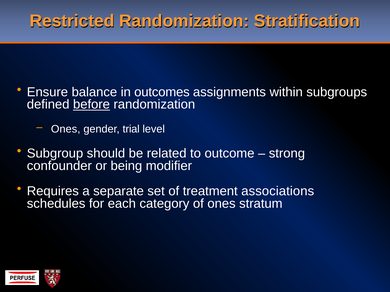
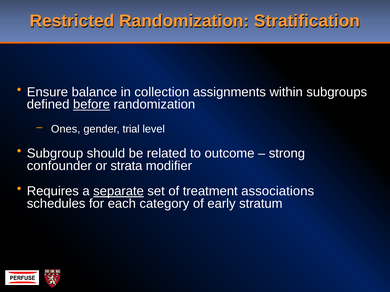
outcomes: outcomes -> collection (162, 92)
being: being -> strata (126, 166)
separate underline: none -> present (119, 191)
of ones: ones -> early (221, 204)
